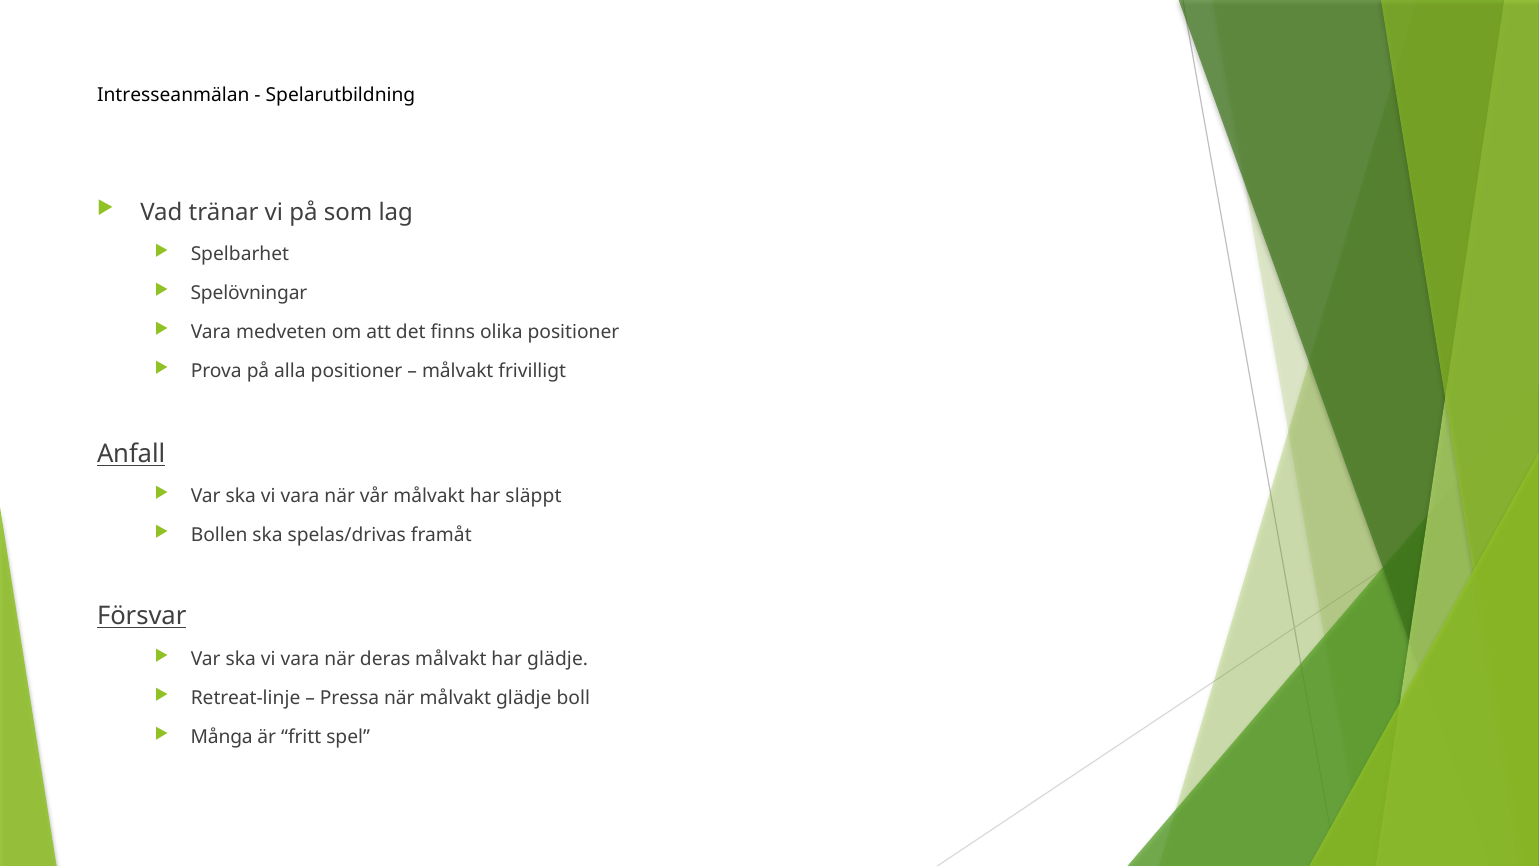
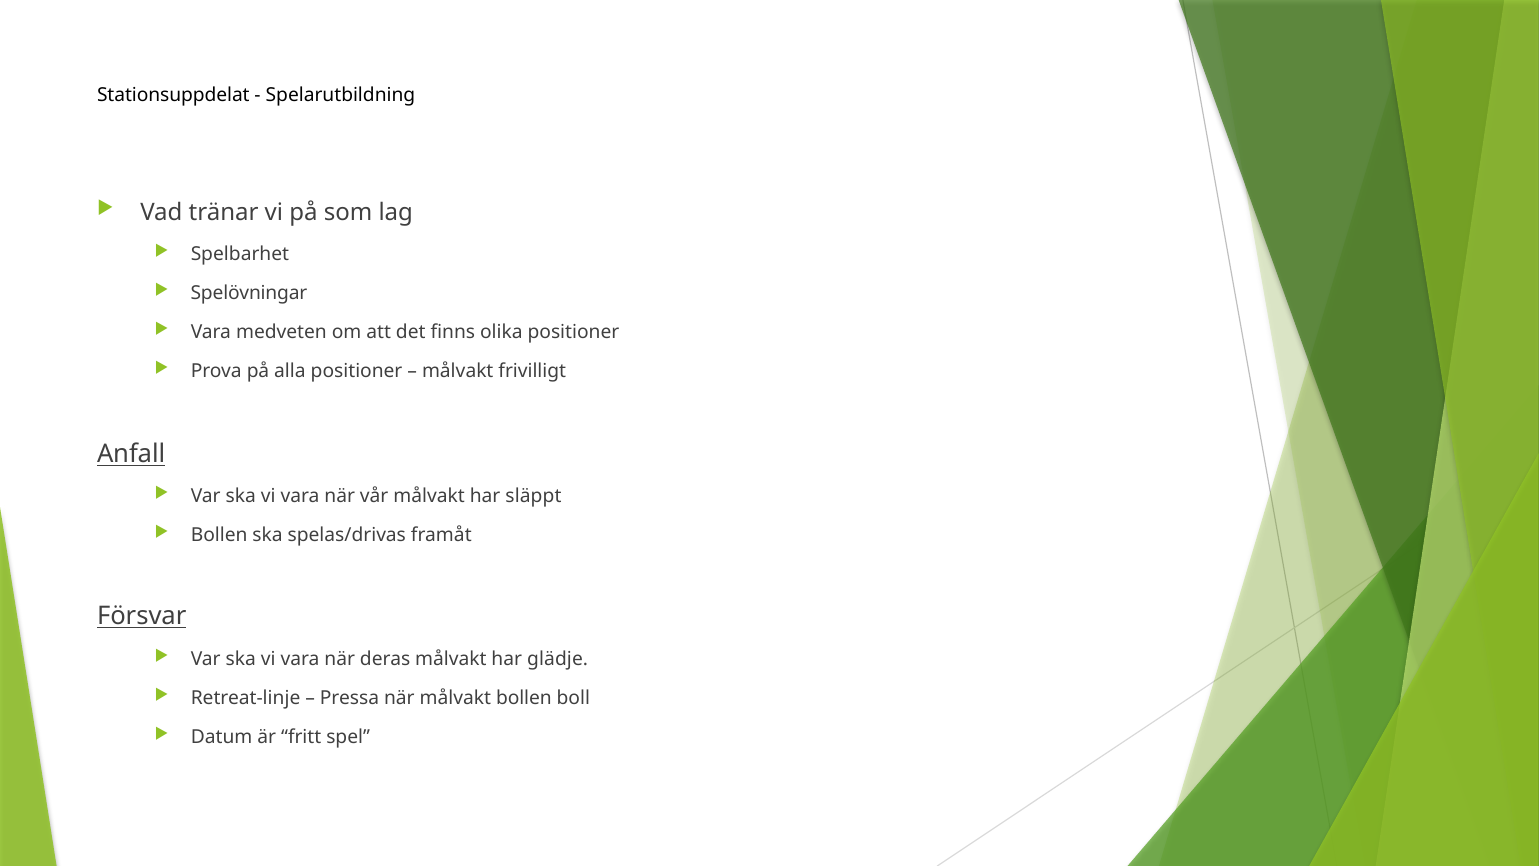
Intresseanmälan: Intresseanmälan -> Stationsuppdelat (173, 96)
målvakt glädje: glädje -> bollen (524, 698)
Många: Många -> Datum (222, 737)
